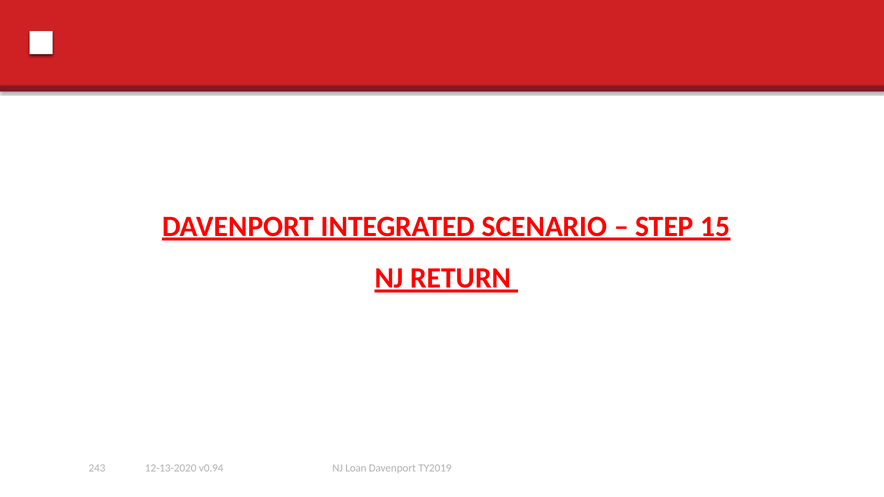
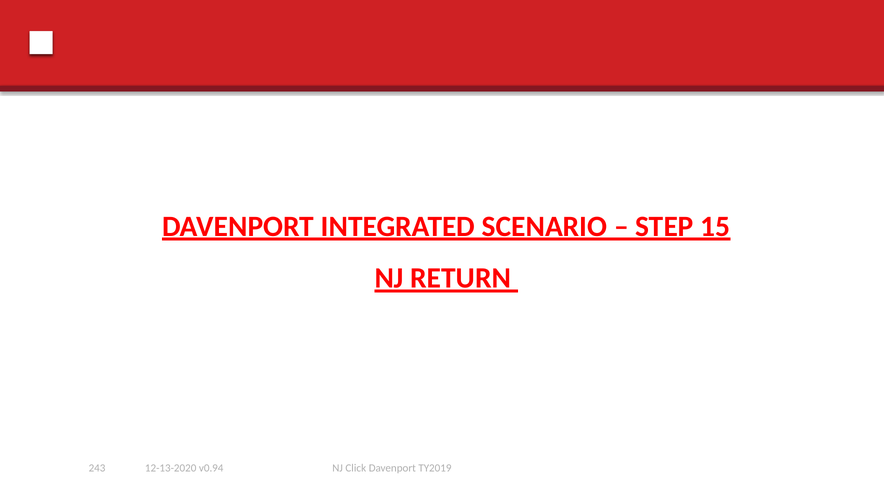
Loan: Loan -> Click (356, 468)
